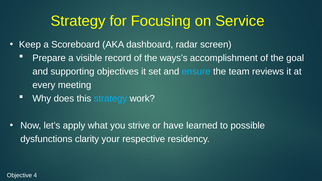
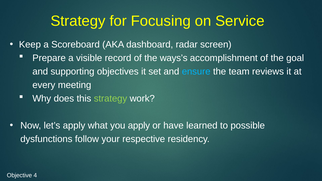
strategy colour: light blue -> light green (110, 99)
you strive: strive -> apply (139, 126)
clarity: clarity -> follow (87, 139)
